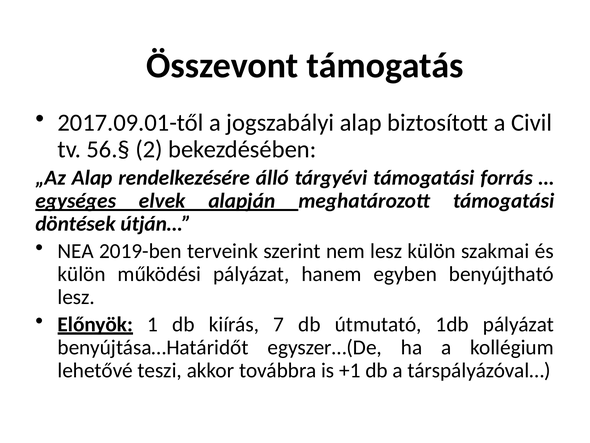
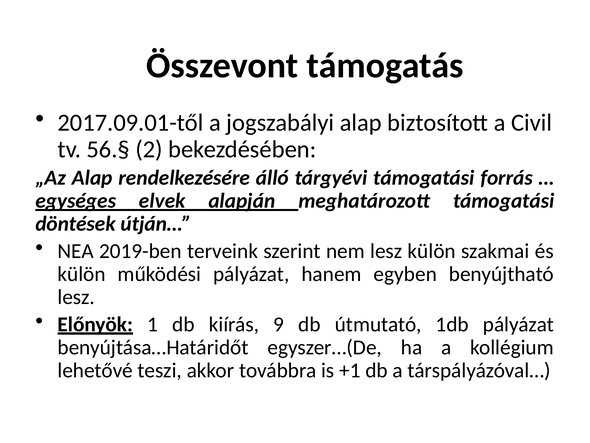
7: 7 -> 9 (279, 324)
